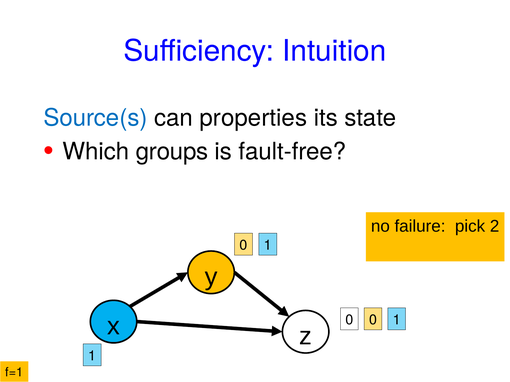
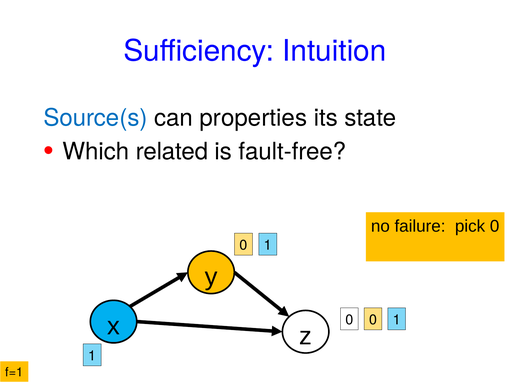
groups: groups -> related (172, 152)
pick 2: 2 -> 0 (495, 226)
